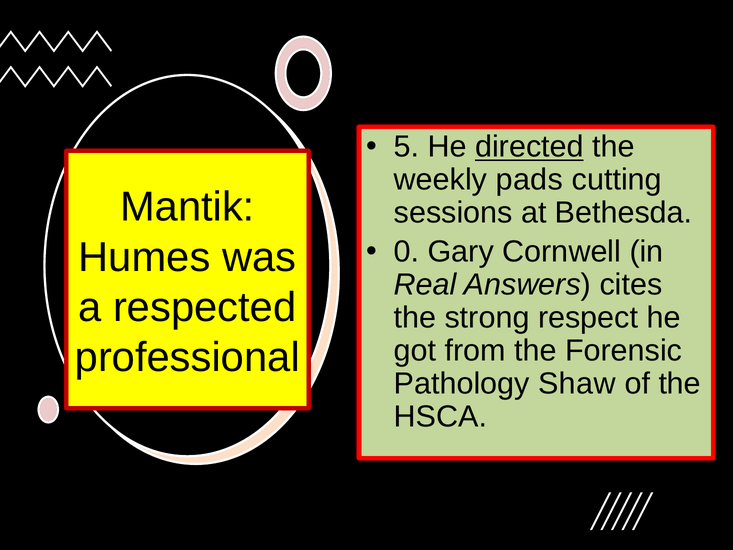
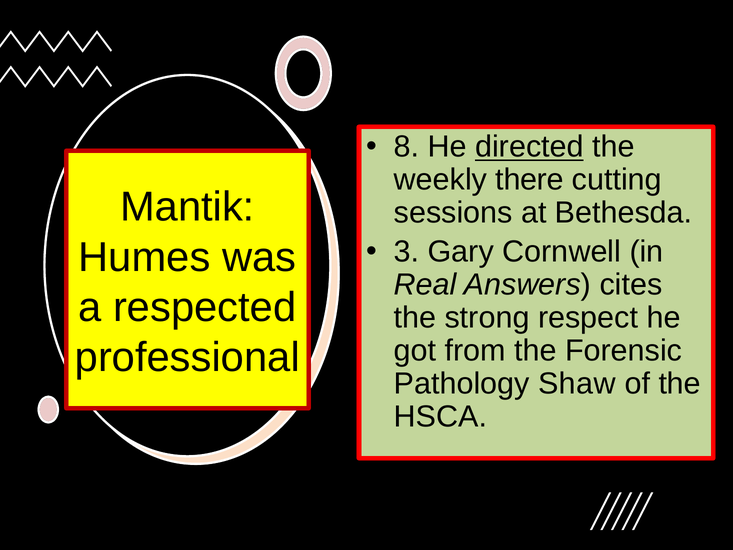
5: 5 -> 8 (407, 147)
pads: pads -> there (530, 180)
0: 0 -> 3 (407, 252)
